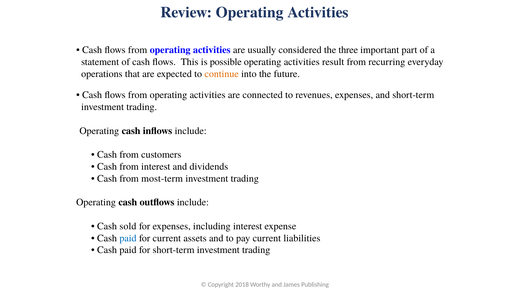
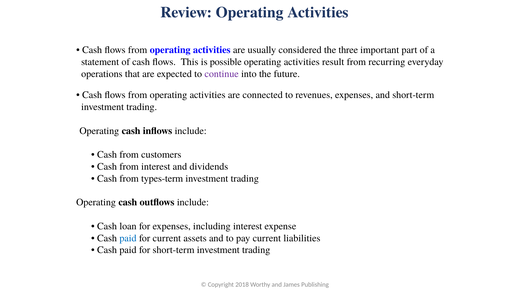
continue colour: orange -> purple (222, 74)
most-term: most-term -> types-term (162, 179)
sold: sold -> loan (128, 226)
